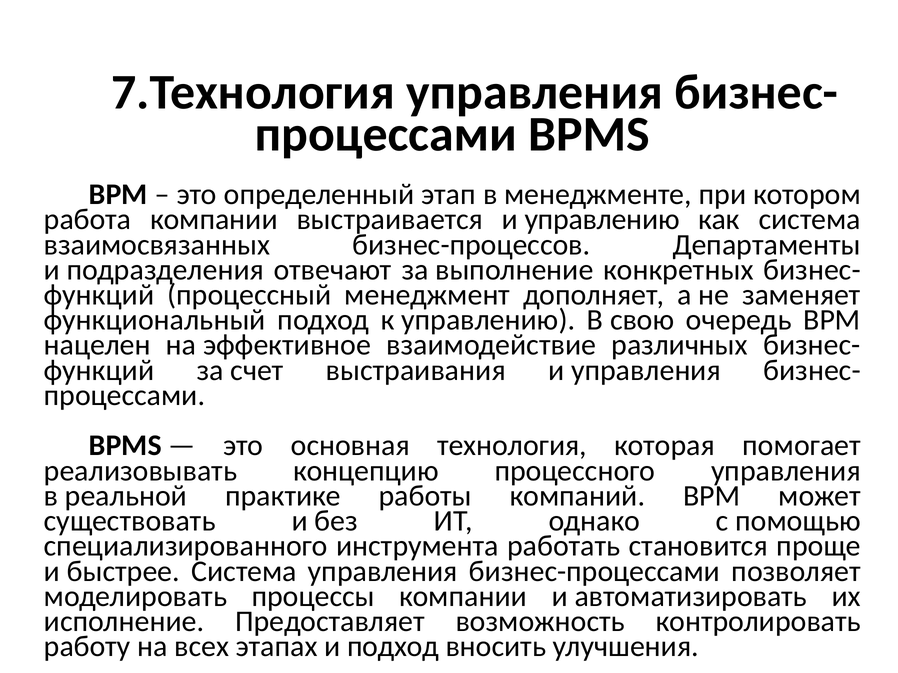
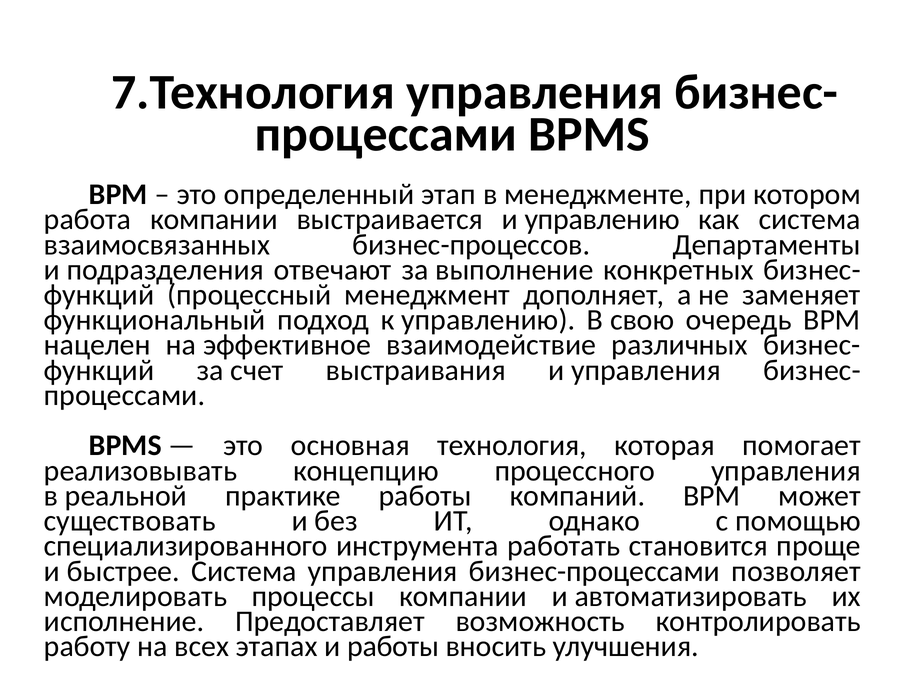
и подход: подход -> работы (393, 647)
